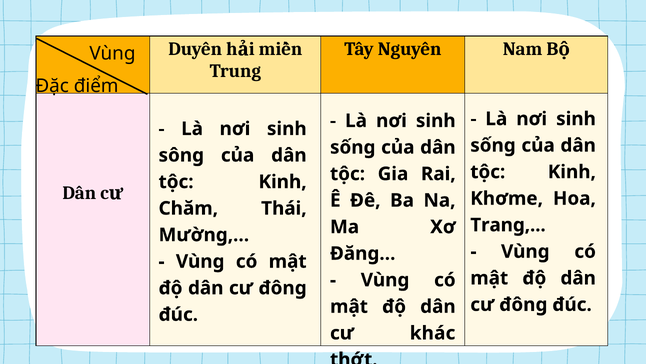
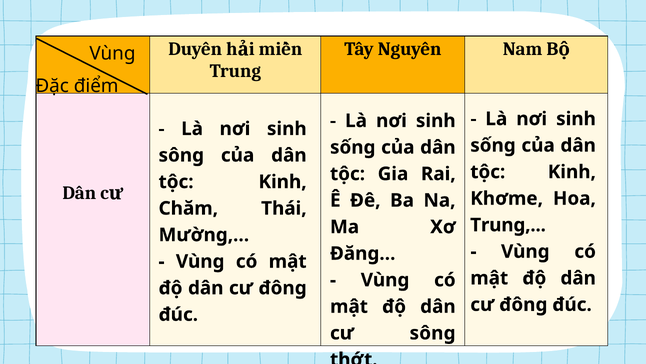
Trang: Trang -> Trung (508, 225)
cư khác: khác -> sông (433, 333)
